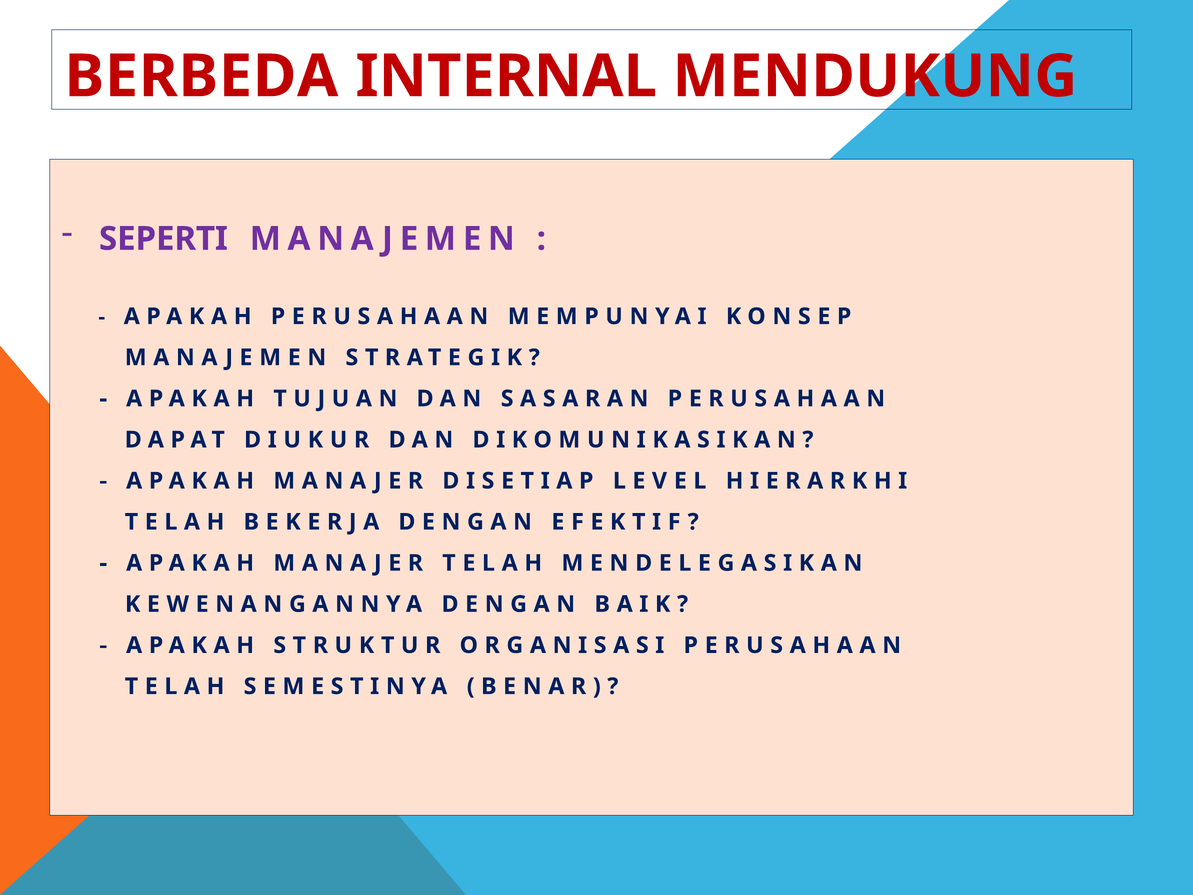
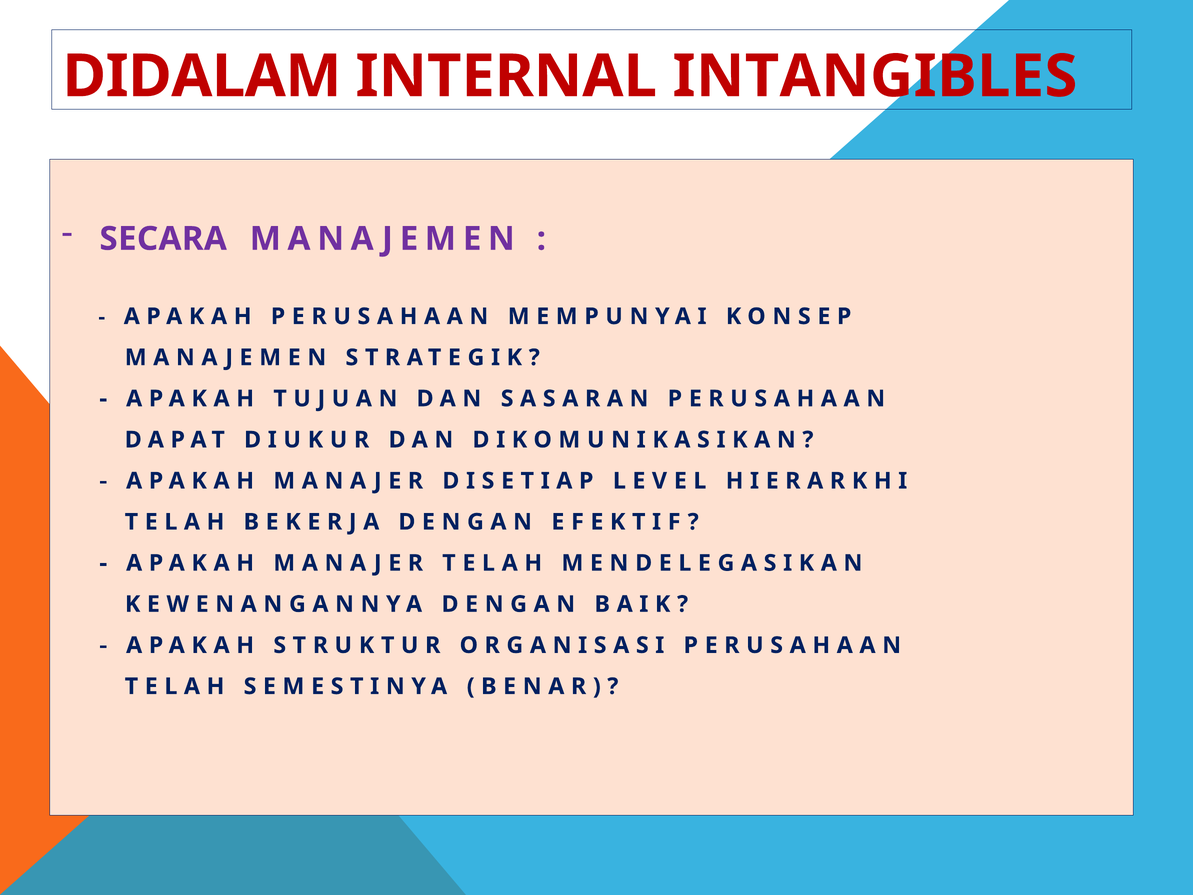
BERBEDA: BERBEDA -> DIDALAM (202, 77)
MENDUKUNG: MENDUKUNG -> INTANGIBLES (875, 77)
SEPERTI: SEPERTI -> SECARA (163, 239)
